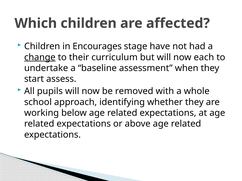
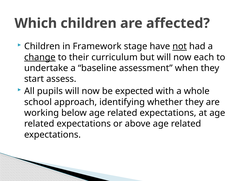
Encourages: Encourages -> Framework (97, 46)
not underline: none -> present (180, 46)
removed: removed -> expected (134, 91)
